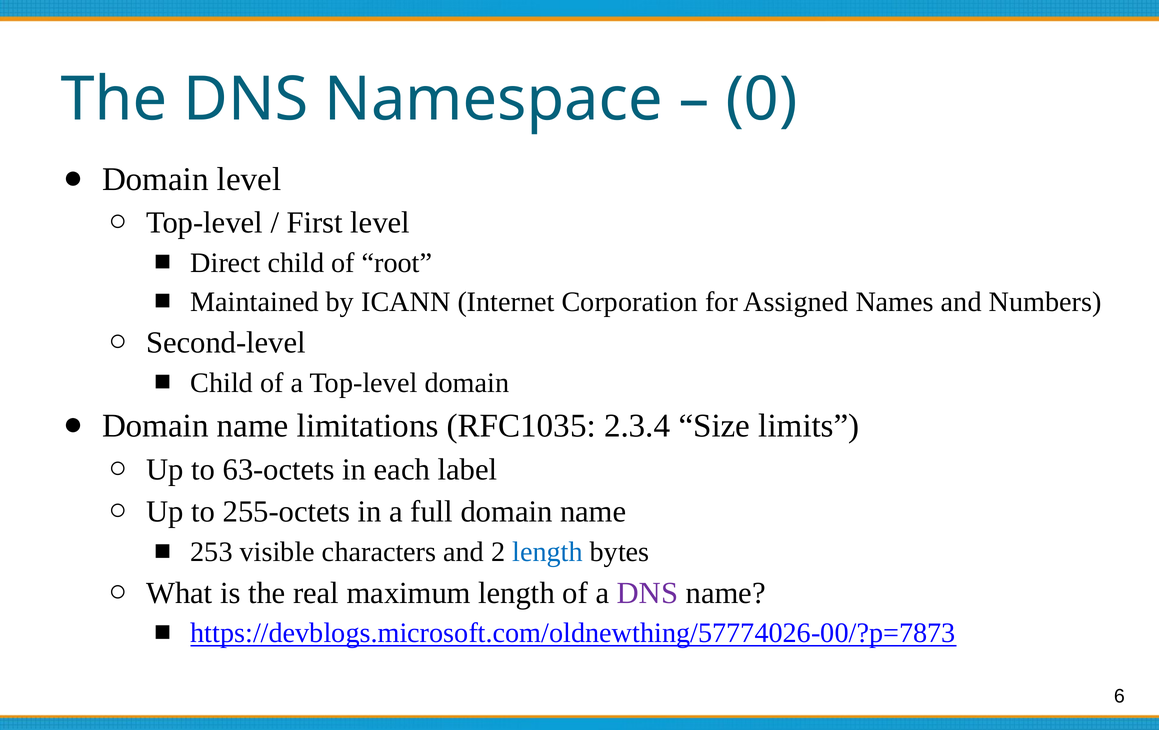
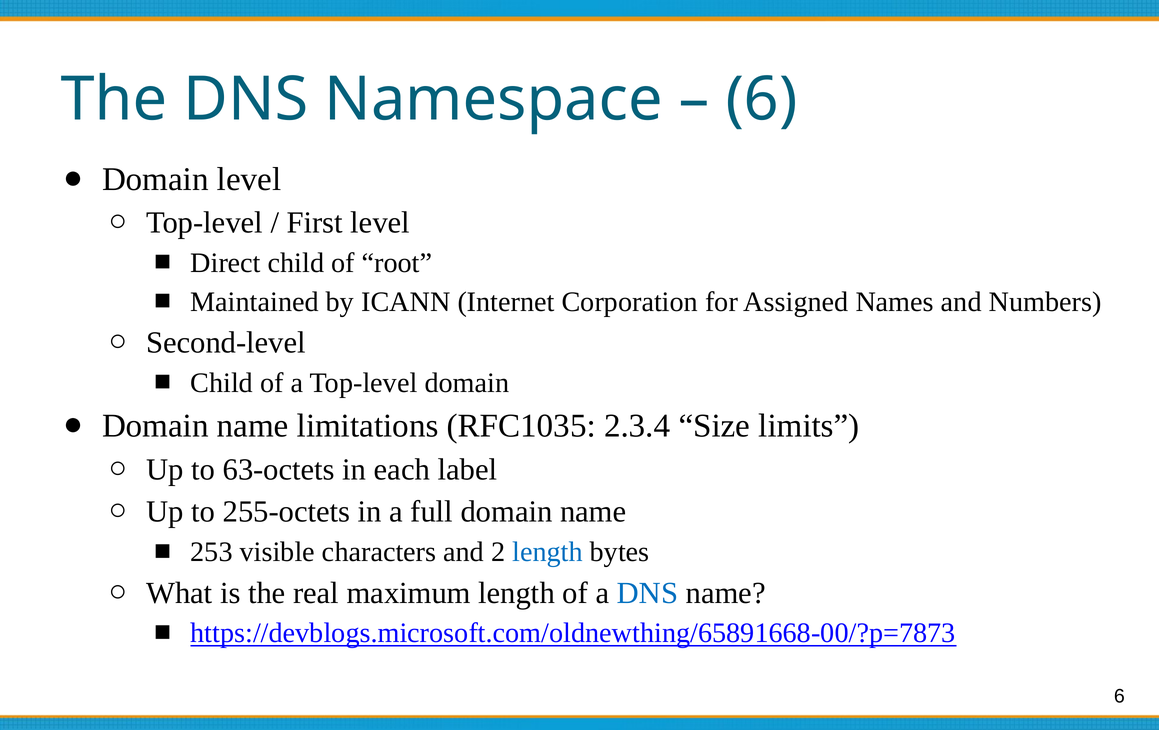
0: 0 -> 6 (761, 99)
DNS colour: purple -> blue (647, 593)
https://devblogs.microsoft.com/oldnewthing/57774026-00/?p=7873: https://devblogs.microsoft.com/oldnewthing/57774026-00/?p=7873 -> https://devblogs.microsoft.com/oldnewthing/65891668-00/?p=7873 (573, 633)
